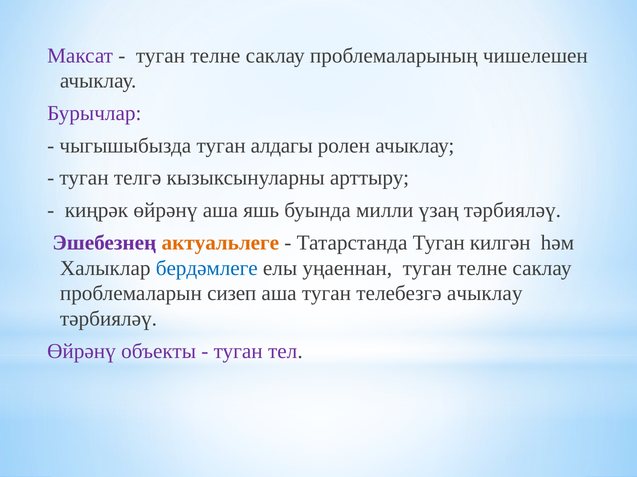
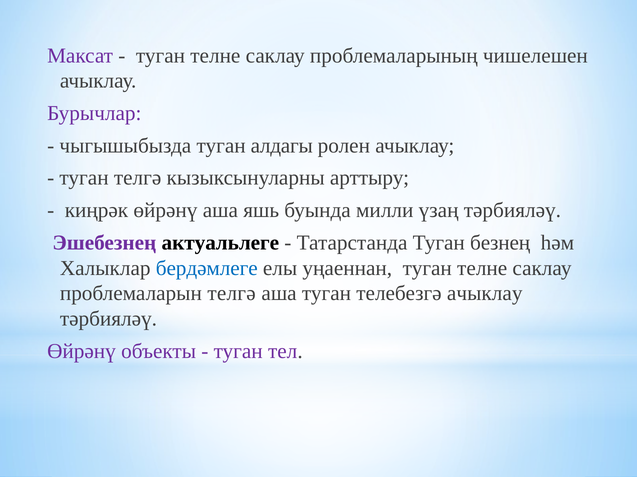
актуальлеге colour: orange -> black (220, 243)
килгән: килгән -> безнең (500, 243)
проблемаларын сизеп: сизеп -> телгә (232, 294)
